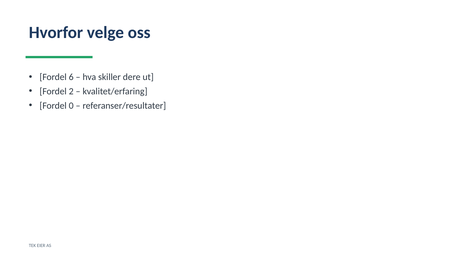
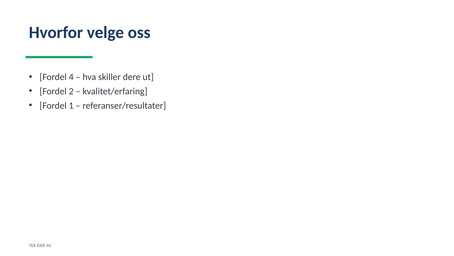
6: 6 -> 4 (71, 77)
0: 0 -> 1 (71, 105)
